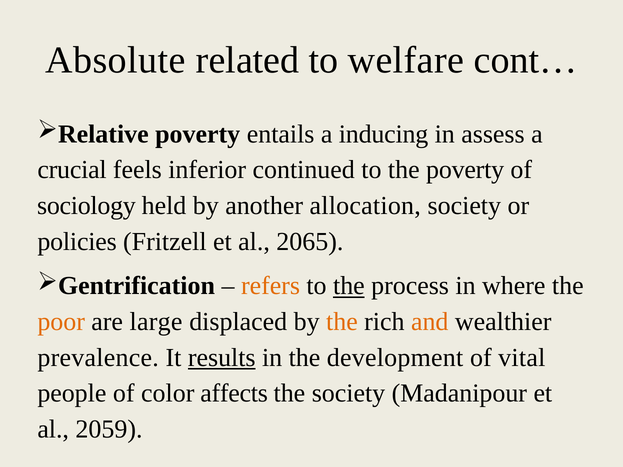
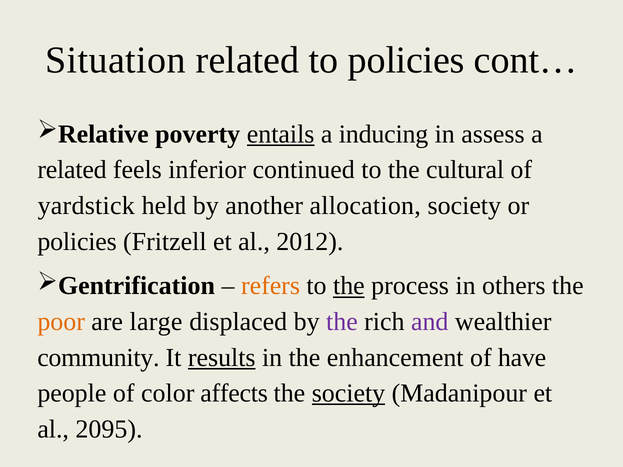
Absolute: Absolute -> Situation (115, 60)
to welfare: welfare -> policies (406, 60)
entails underline: none -> present (281, 134)
crucial: crucial -> related (72, 170)
the poverty: poverty -> cultural (465, 170)
sociology: sociology -> yardstick (86, 206)
2065: 2065 -> 2012 (310, 242)
where: where -> others (514, 286)
the colour: orange -> purple (342, 322)
and colour: orange -> purple (430, 322)
prevalence: prevalence -> community (98, 358)
development: development -> enhancement (395, 358)
vital: vital -> have (522, 358)
society underline: none -> present (348, 394)
2059: 2059 -> 2095 (109, 429)
